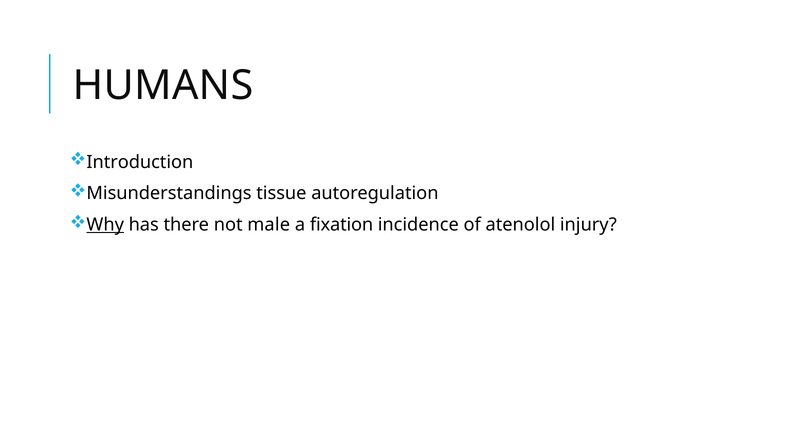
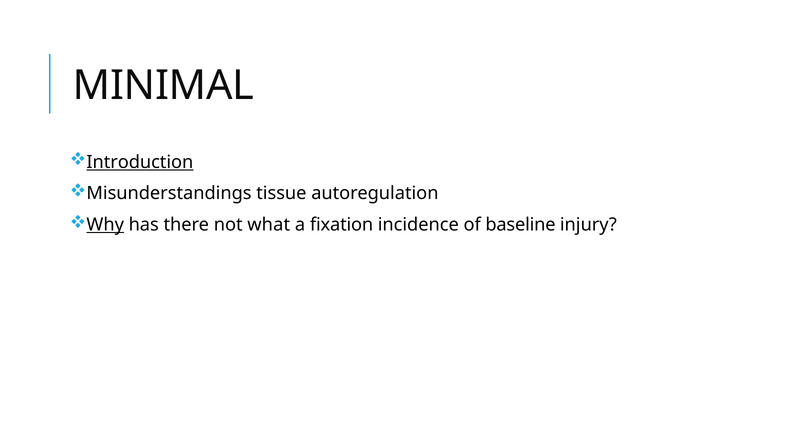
HUMANS: HUMANS -> MINIMAL (163, 85)
Introduction underline: none -> present (140, 162)
male: male -> what (269, 225)
atenolol: atenolol -> baseline (520, 225)
